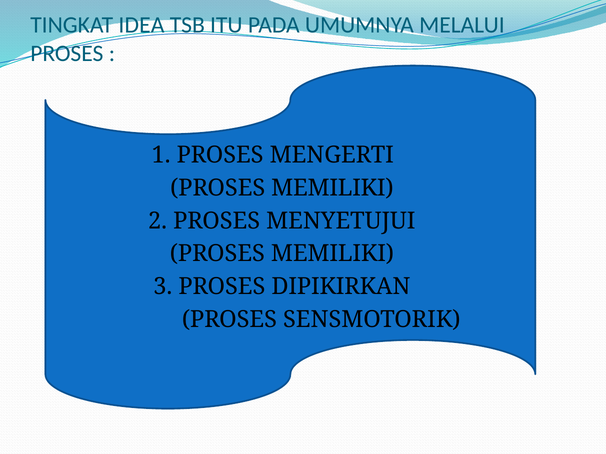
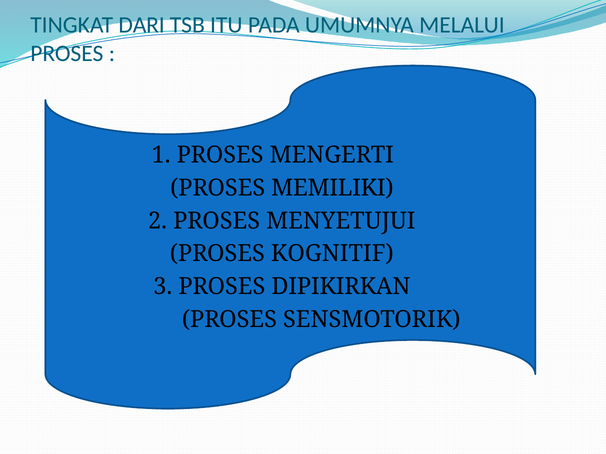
IDEA: IDEA -> DARI (142, 25)
MEMILIKI: MEMILIKI -> KOGNITIF (332, 254)
